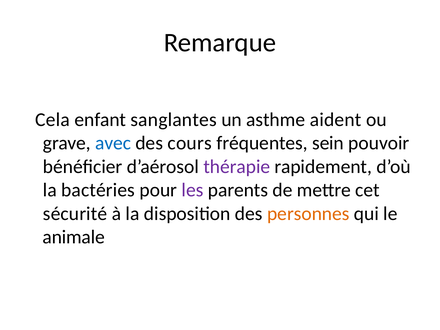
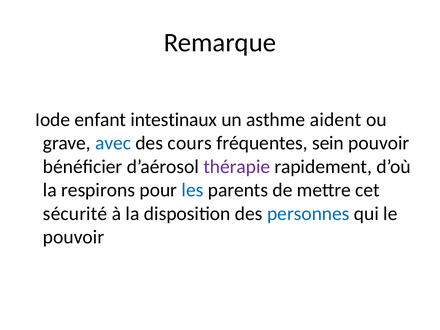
Cela: Cela -> Iode (53, 120)
sanglantes: sanglantes -> intestinaux (174, 120)
bactéries: bactéries -> respirons (98, 190)
les colour: purple -> blue (192, 190)
personnes colour: orange -> blue (308, 214)
animale: animale -> pouvoir (74, 237)
